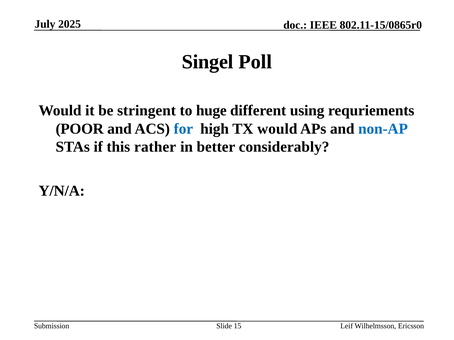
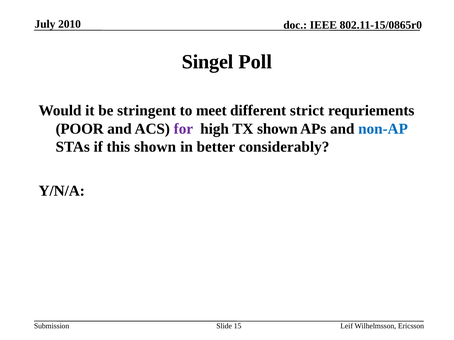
2025: 2025 -> 2010 (70, 24)
huge: huge -> meet (211, 111)
using: using -> strict (307, 111)
for colour: blue -> purple (183, 129)
TX would: would -> shown (277, 129)
this rather: rather -> shown (155, 147)
